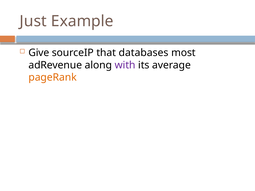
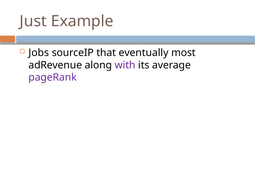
Give: Give -> Jobs (39, 53)
databases: databases -> eventually (144, 53)
pageRank colour: orange -> purple (53, 77)
